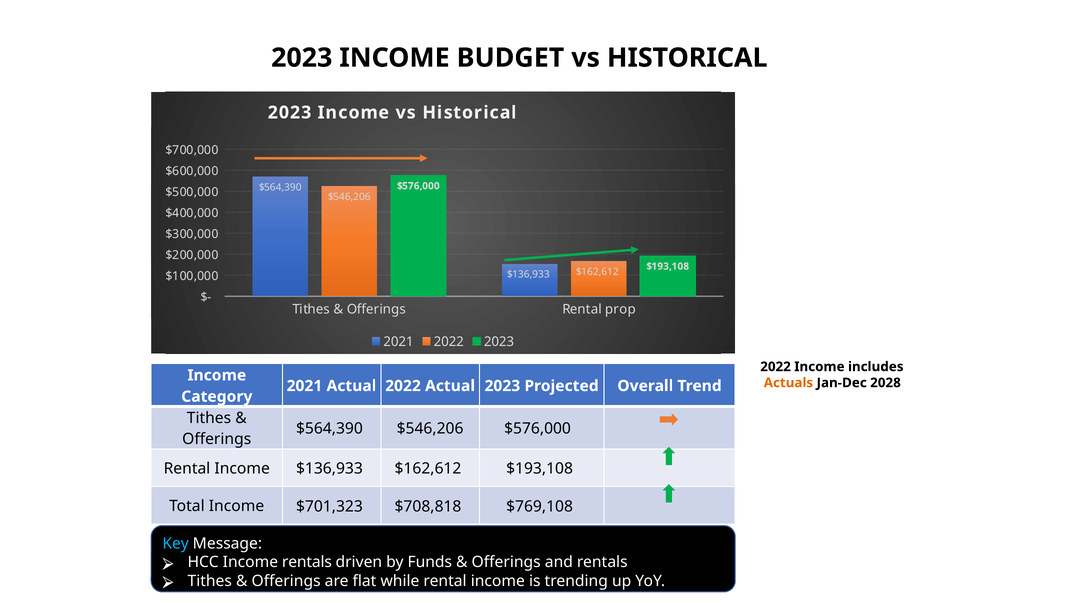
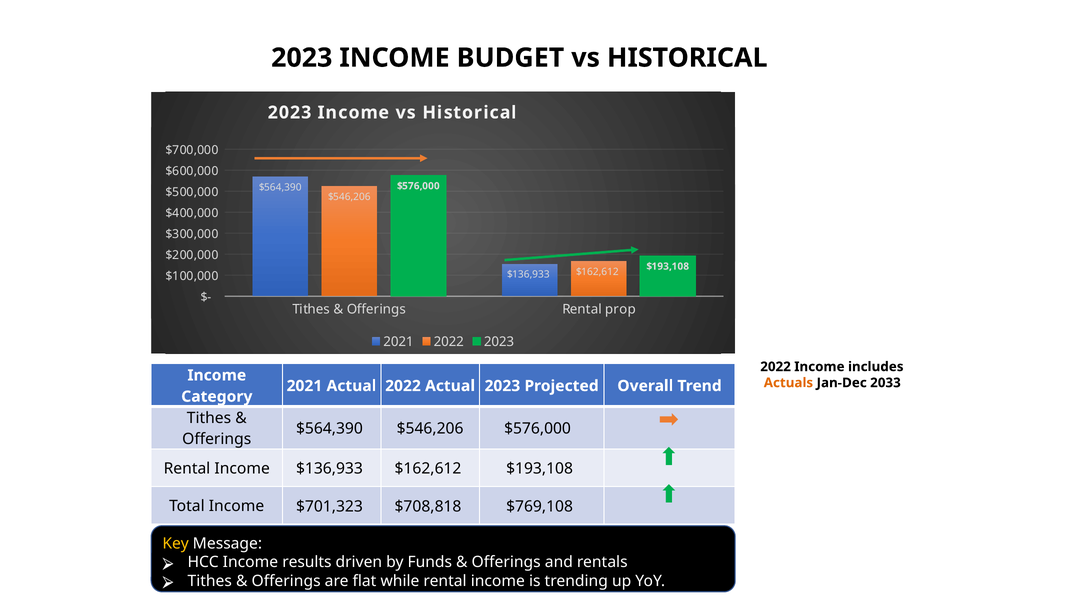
2028: 2028 -> 2033 (885, 383)
Key colour: light blue -> yellow (176, 543)
Income rentals: rentals -> results (307, 562)
